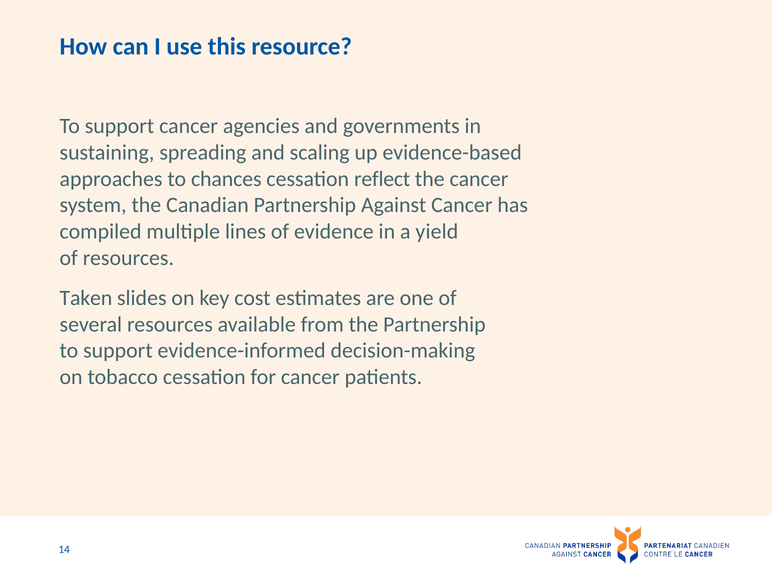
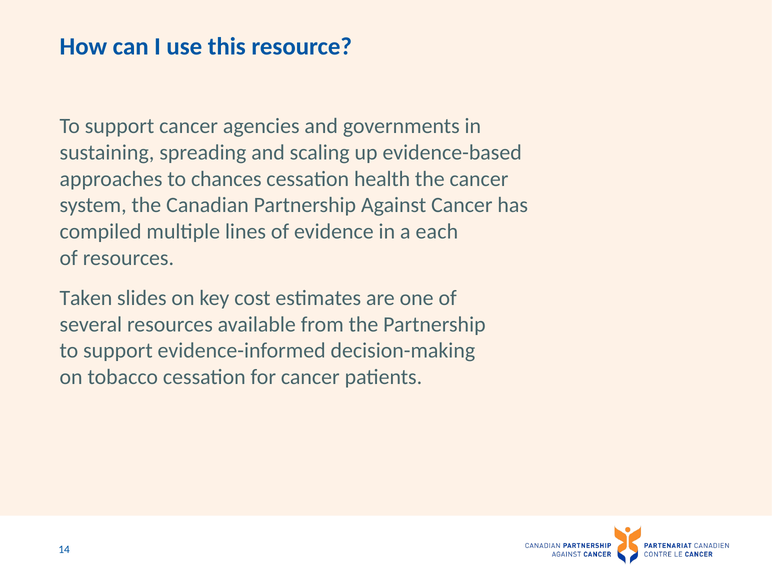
reflect: reflect -> health (382, 179)
yield: yield -> each (437, 232)
